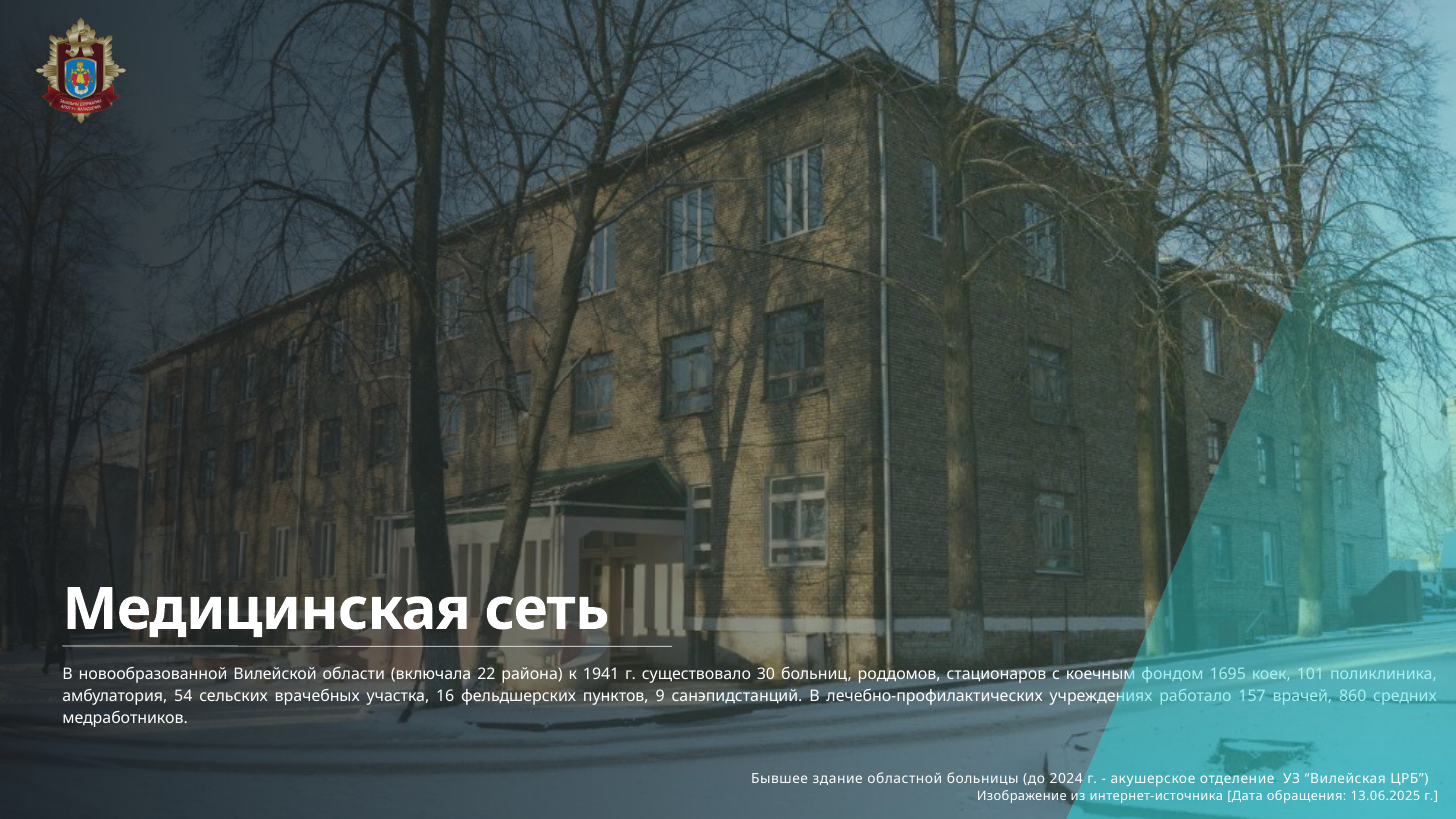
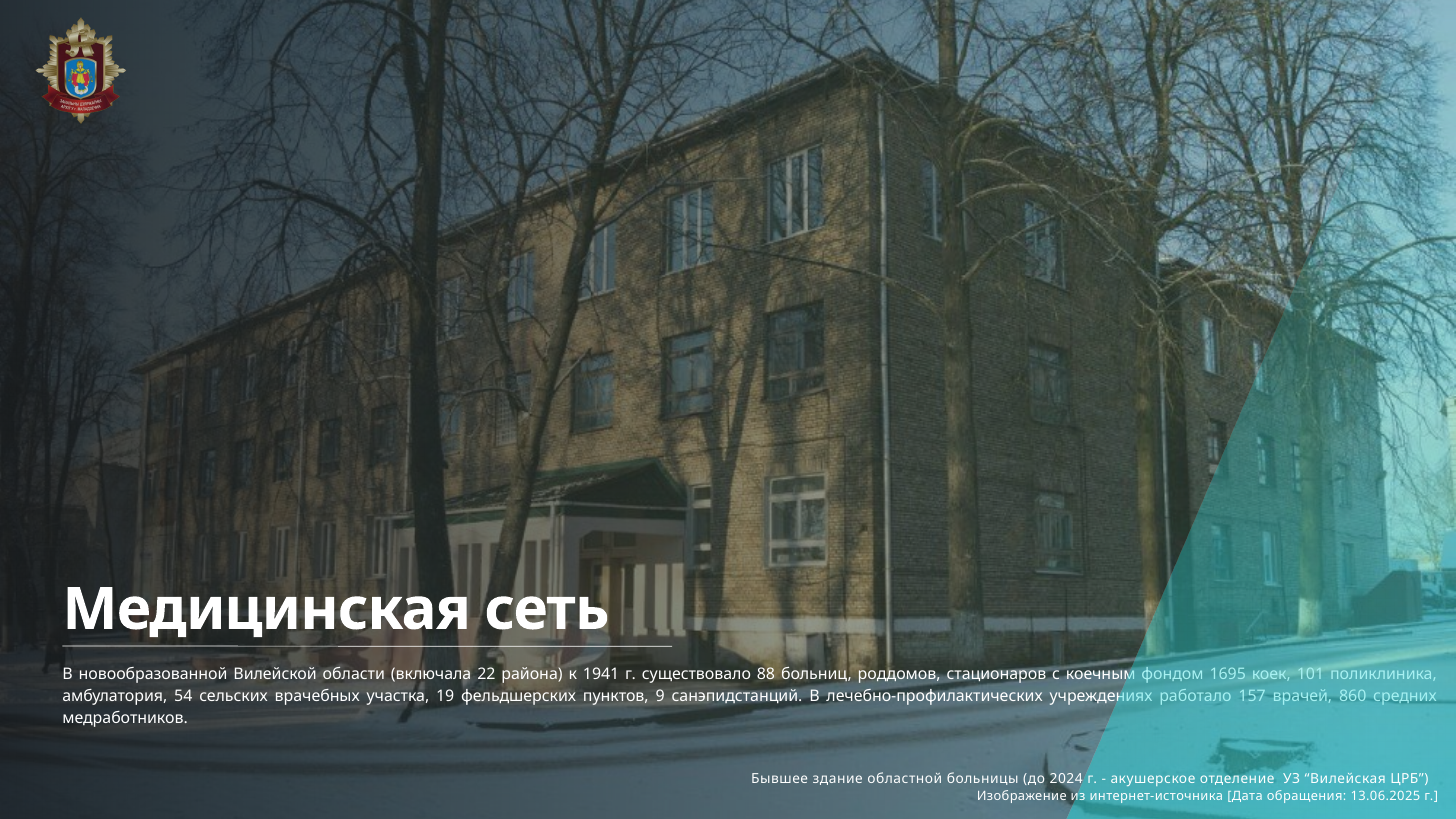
30: 30 -> 88 (766, 674)
16: 16 -> 19 (445, 696)
